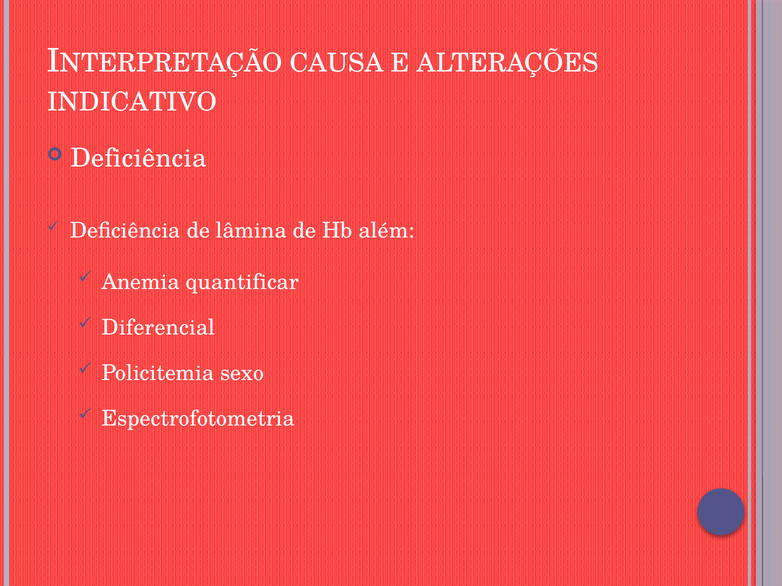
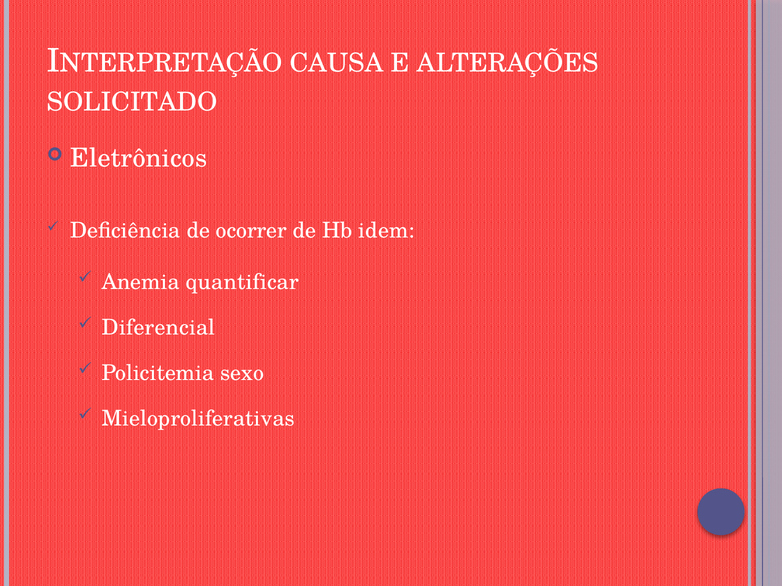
INDICATIVO: INDICATIVO -> SOLICITADO (132, 102)
Deficiência: Deficiência -> Eletrônicos (139, 158)
lâmina: lâmina -> ocorrer (251, 231)
além: além -> idem (387, 231)
Espectrofotometria: Espectrofotometria -> Mieloproliferativas (198, 419)
